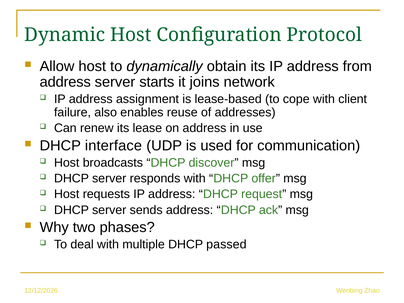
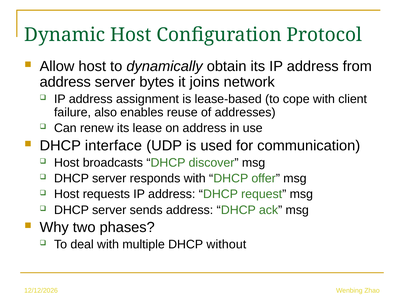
starts: starts -> bytes (157, 82)
passed: passed -> without (226, 244)
